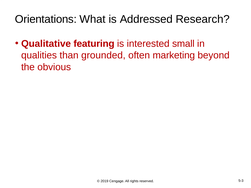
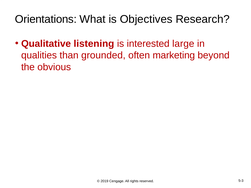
Addressed: Addressed -> Objectives (146, 19)
featuring: featuring -> listening (94, 44)
small: small -> large (183, 44)
